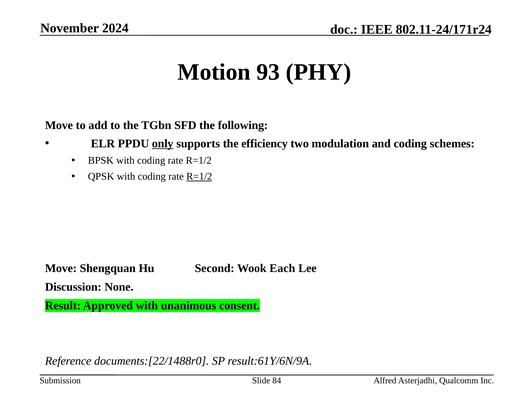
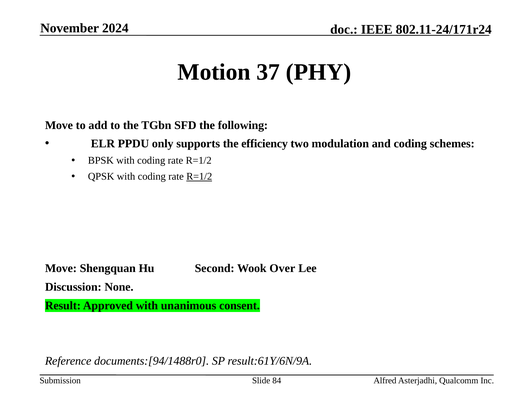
93: 93 -> 37 (268, 72)
only underline: present -> none (163, 144)
Each: Each -> Over (282, 268)
documents:[22/1488r0: documents:[22/1488r0 -> documents:[94/1488r0 (152, 361)
